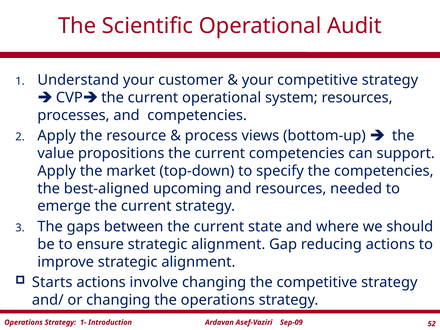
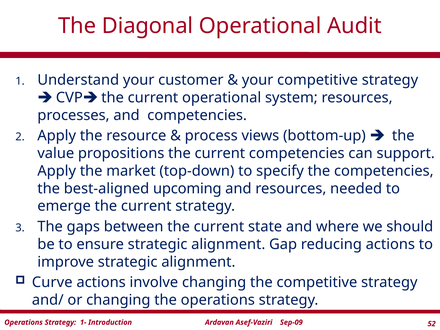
Scientific: Scientific -> Diagonal (148, 26)
Starts: Starts -> Curve (52, 282)
